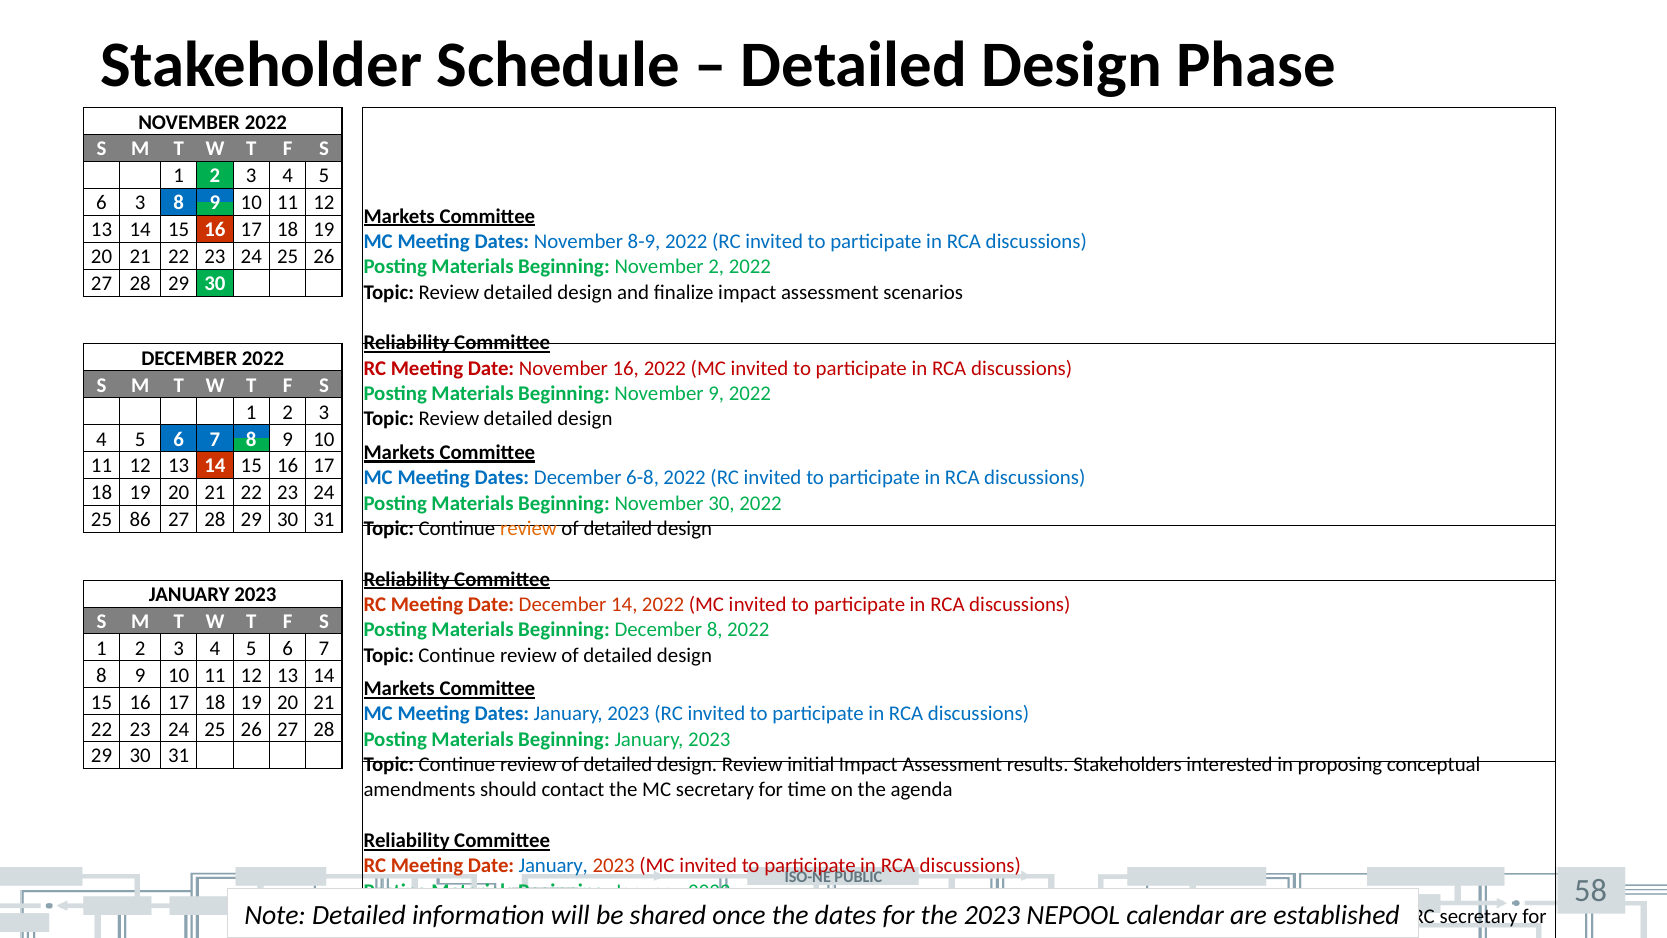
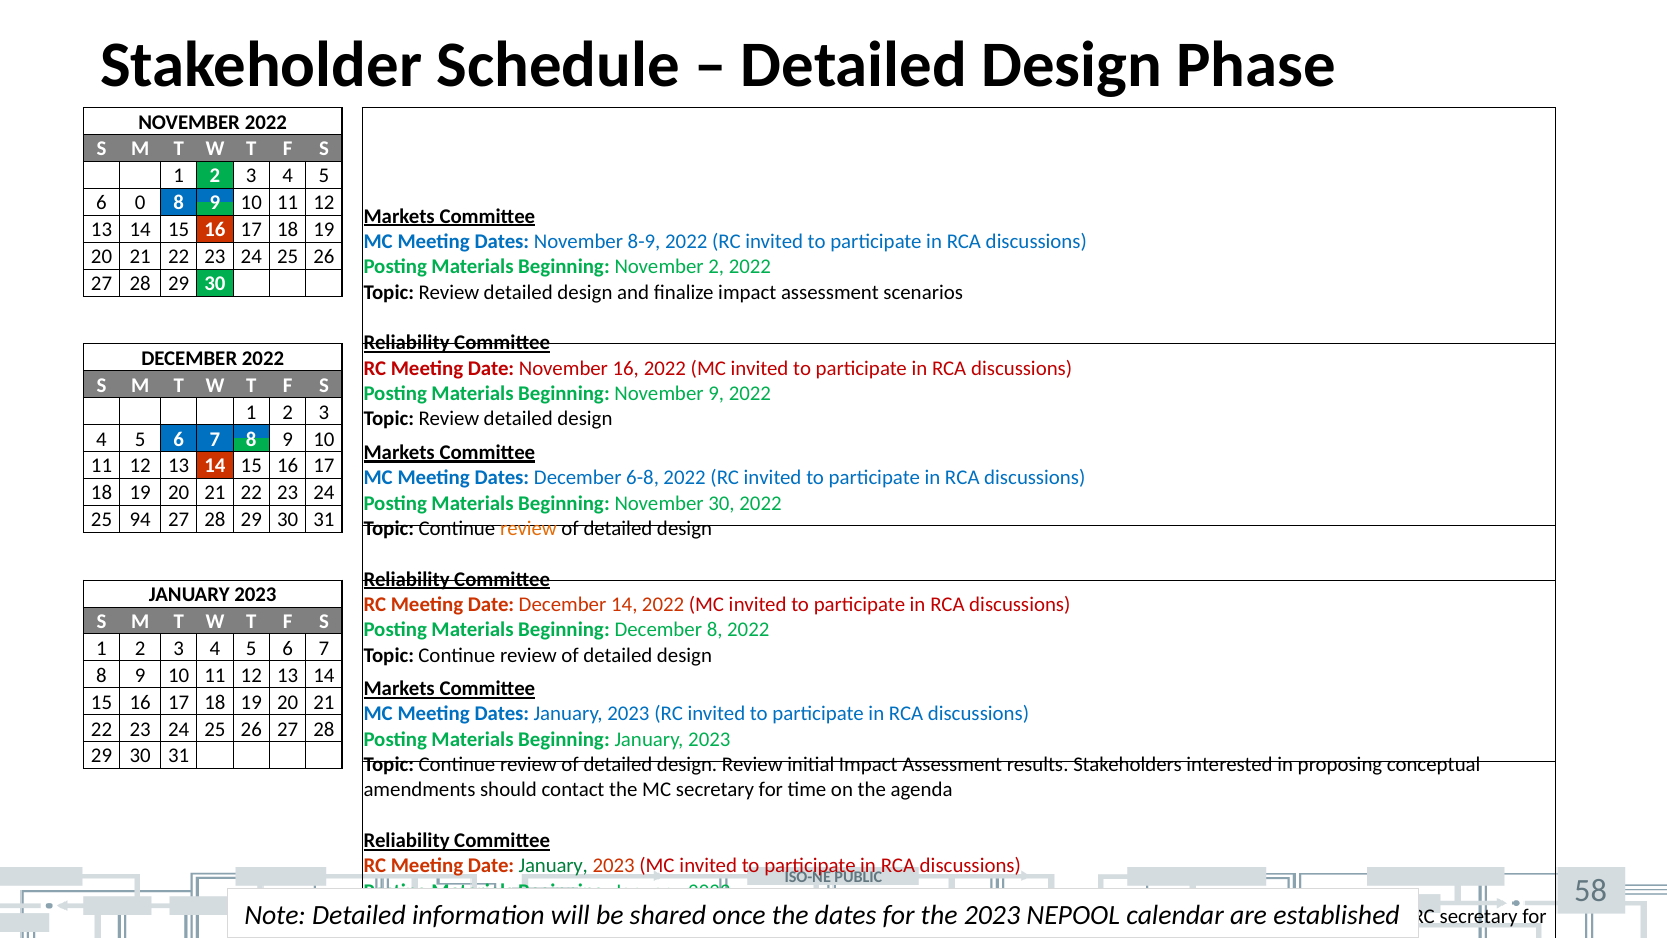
6 3: 3 -> 0 (140, 203)
86: 86 -> 94 (140, 520)
January colour: blue -> green (553, 866)
